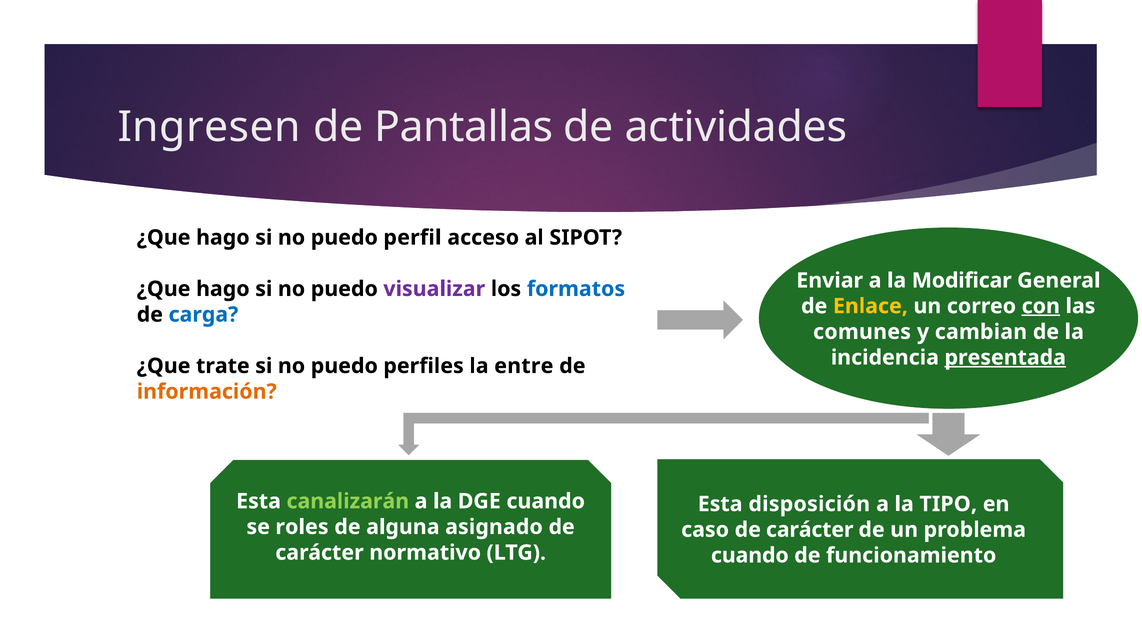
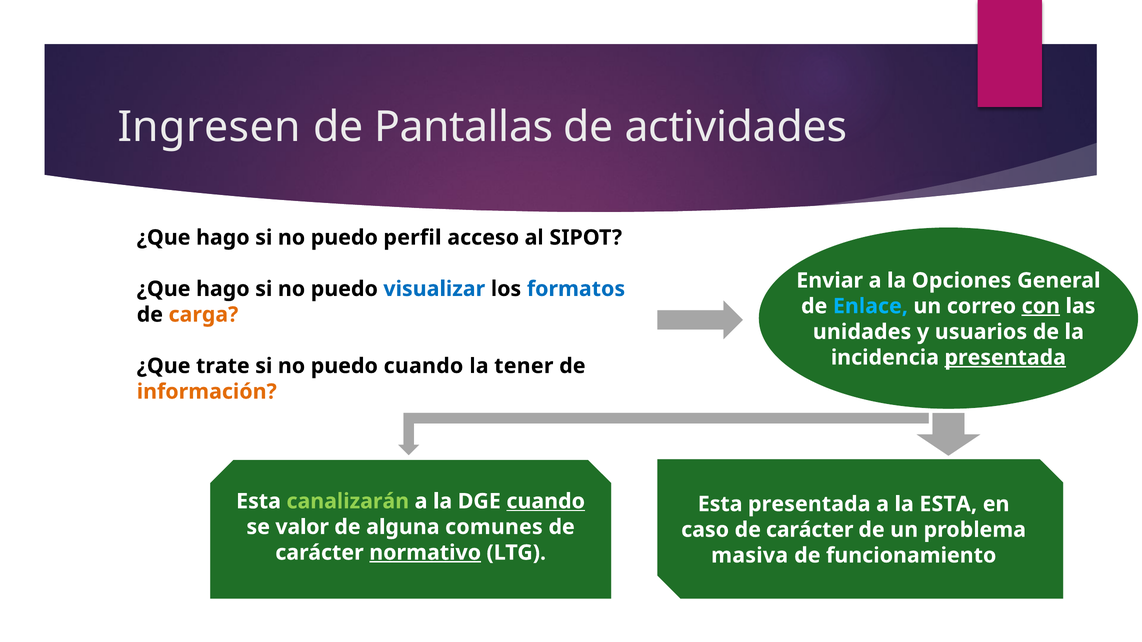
Modificar: Modificar -> Opciones (962, 281)
visualizar colour: purple -> blue (434, 289)
Enlace colour: yellow -> light blue (870, 306)
carga colour: blue -> orange (203, 315)
comunes: comunes -> unidades (862, 332)
cambian: cambian -> usuarios (981, 332)
puedo perfiles: perfiles -> cuando (423, 366)
entre: entre -> tener (524, 366)
cuando underline: none -> present (546, 502)
Esta disposición: disposición -> presentada (809, 504)
la TIPO: TIPO -> ESTA (948, 504)
roles: roles -> valor (302, 527)
asignado: asignado -> comunes (494, 527)
normativo underline: none -> present (425, 553)
cuando: cuando -> masiva (750, 556)
